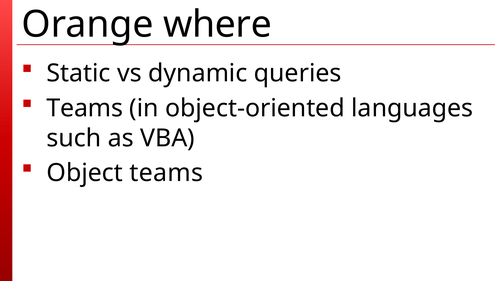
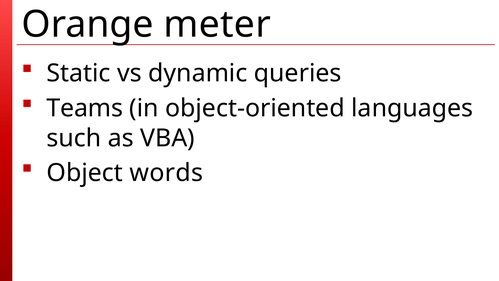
where: where -> meter (217, 24)
Object teams: teams -> words (166, 173)
